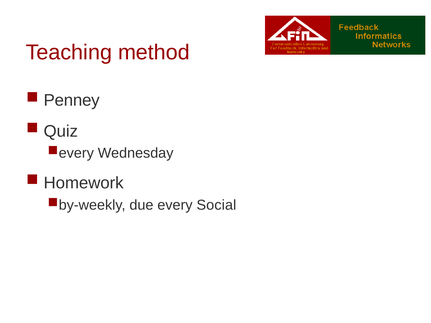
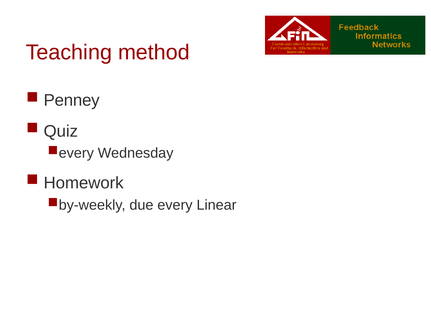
Social: Social -> Linear (217, 205)
